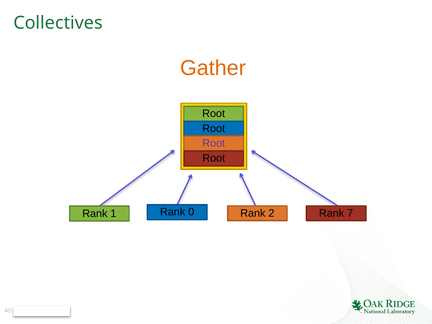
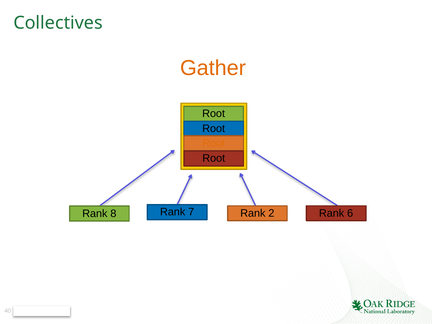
Root colour: purple -> orange (214, 143)
1: 1 -> 8 (113, 213)
0: 0 -> 7 (191, 212)
7: 7 -> 6 (350, 213)
